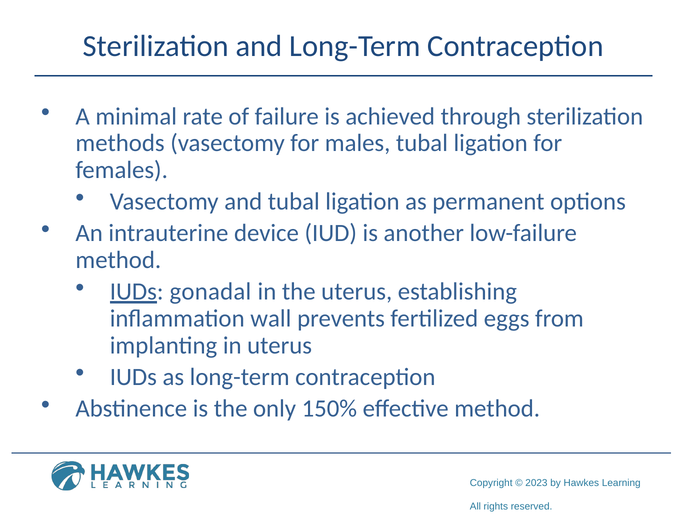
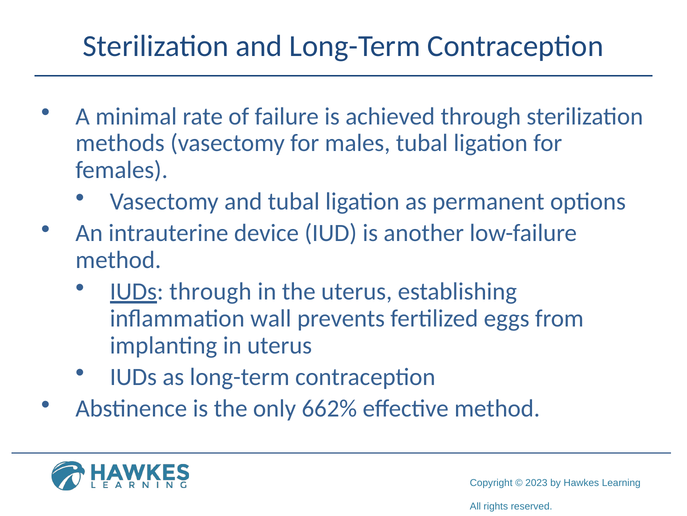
IUDs gonadal: gonadal -> through (210, 291)
150%: 150% -> 662% (329, 408)
